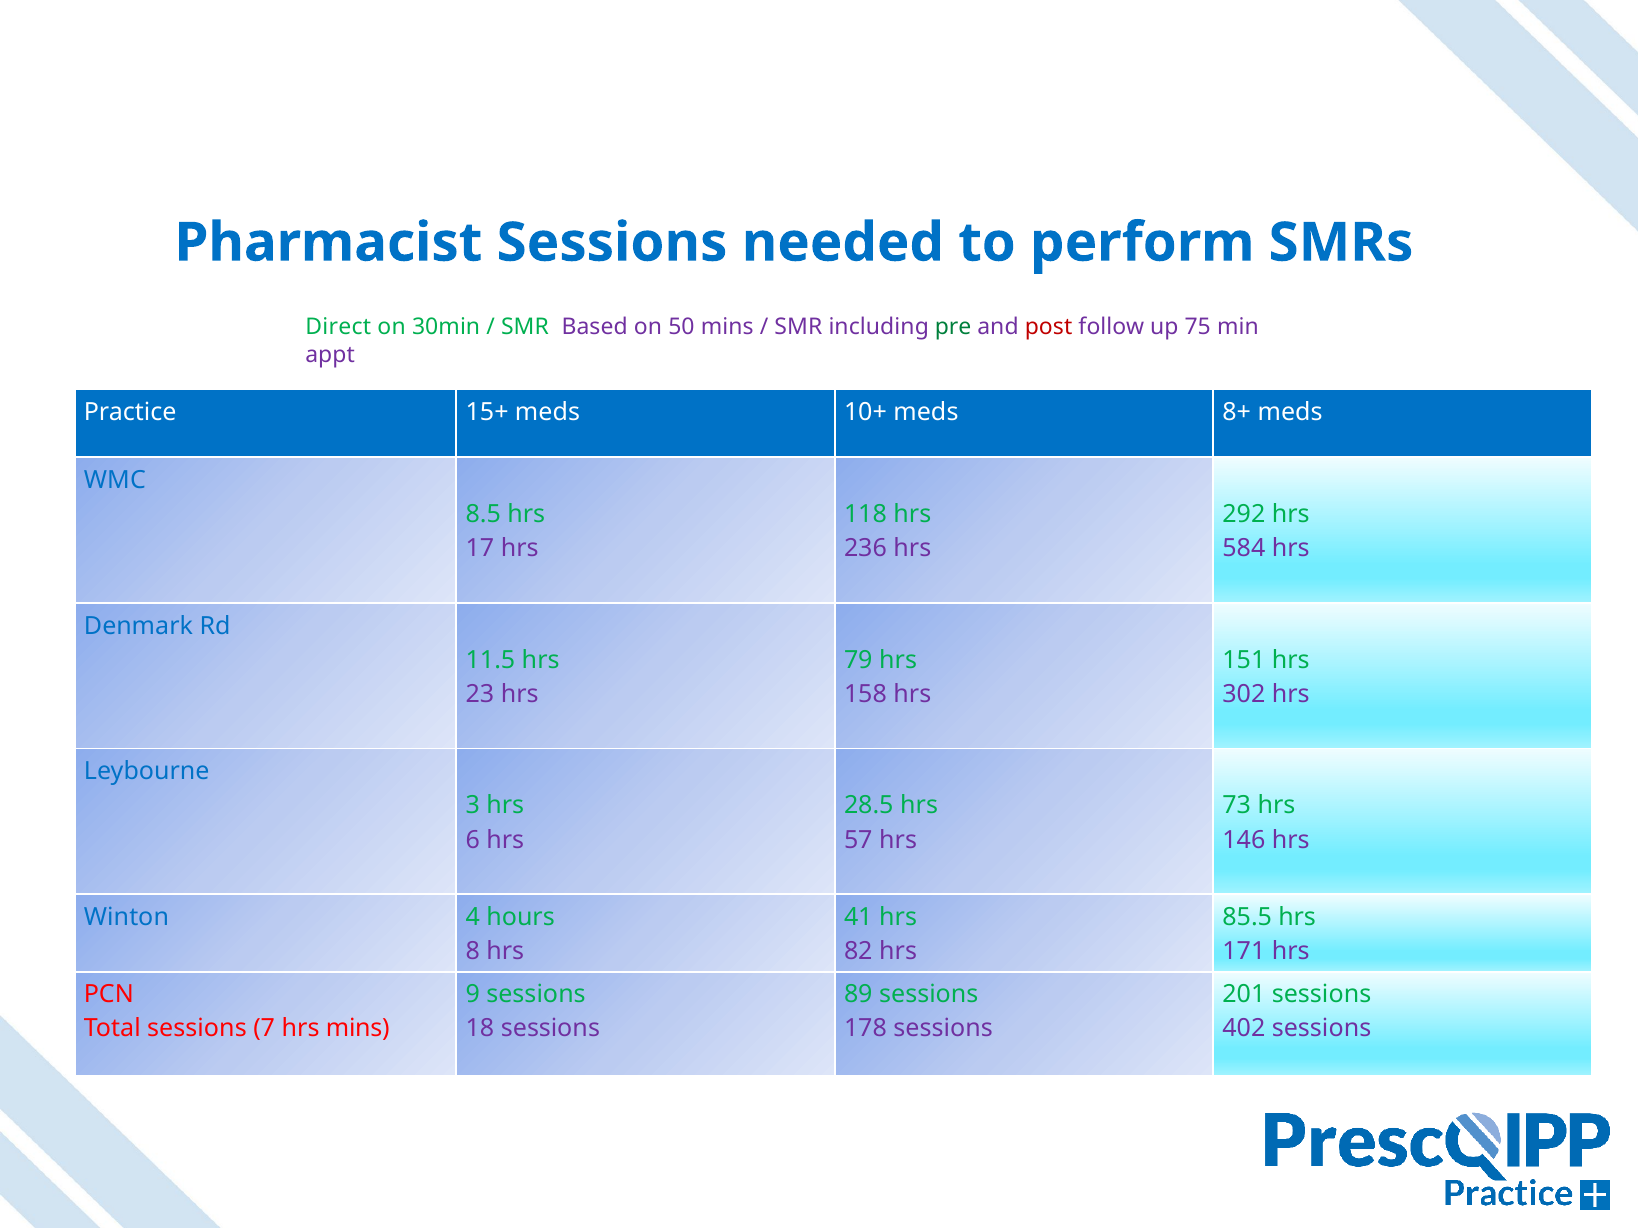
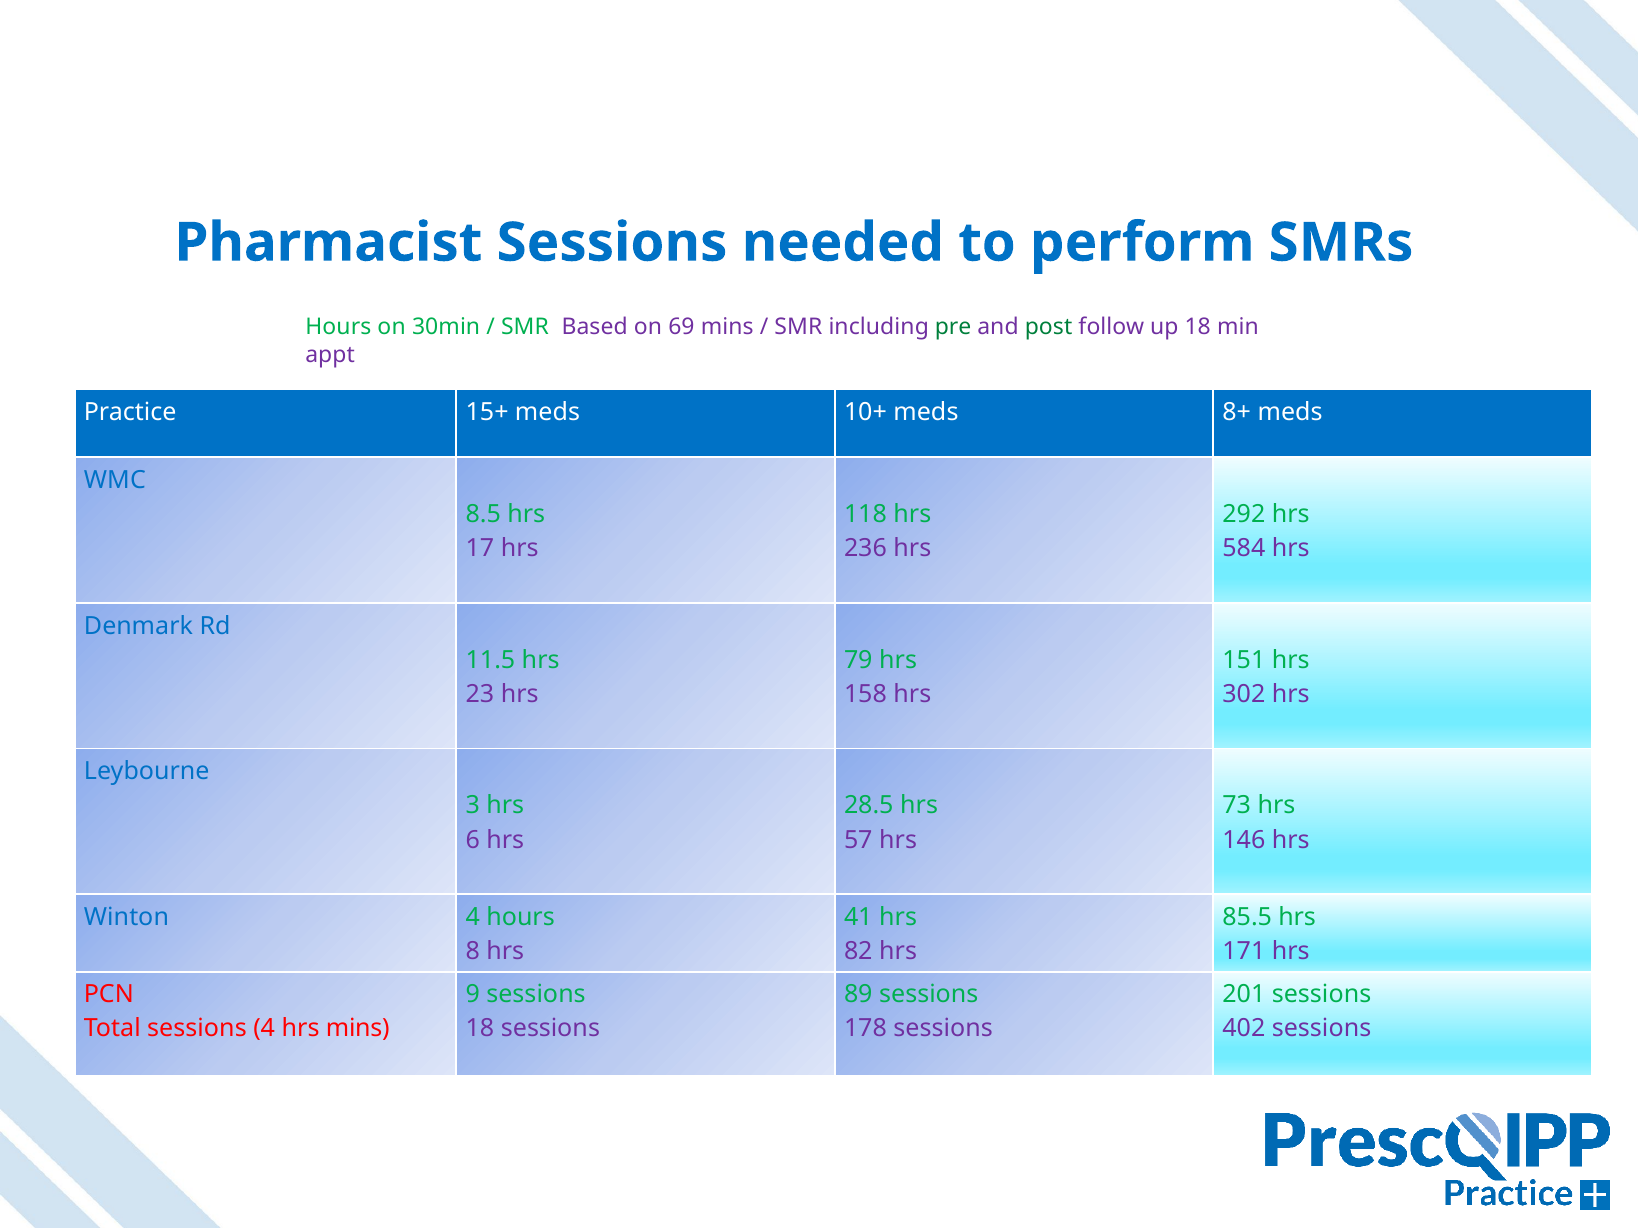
Direct: Direct -> Hours (338, 327)
50: 50 -> 69 (681, 327)
post colour: red -> green (1049, 327)
up 75: 75 -> 18 (1198, 327)
sessions 7: 7 -> 4 (264, 1029)
